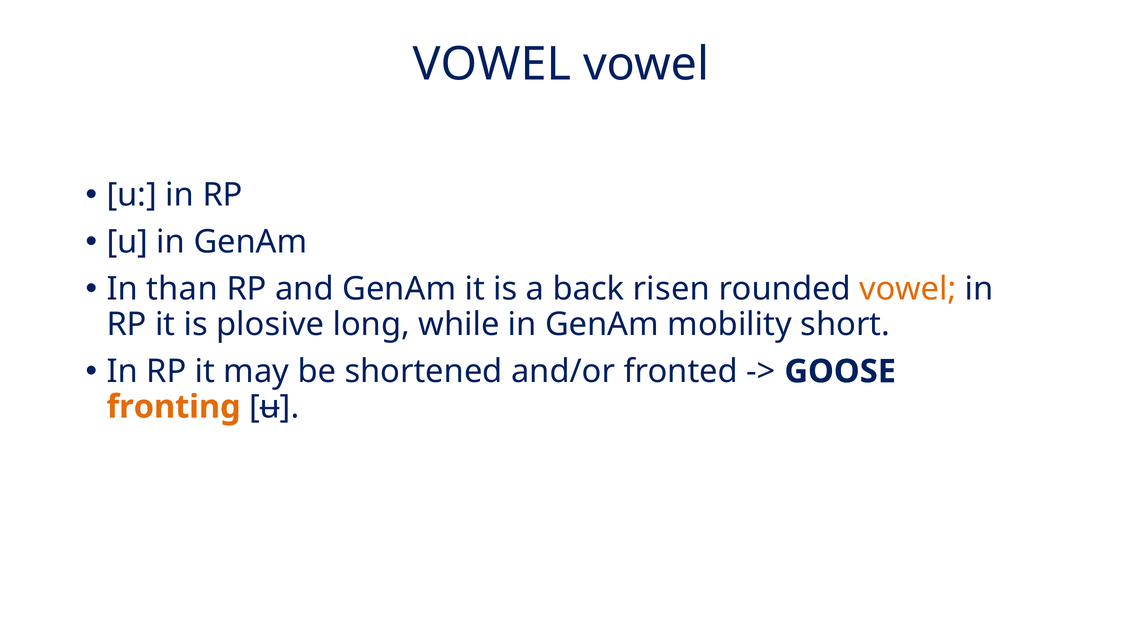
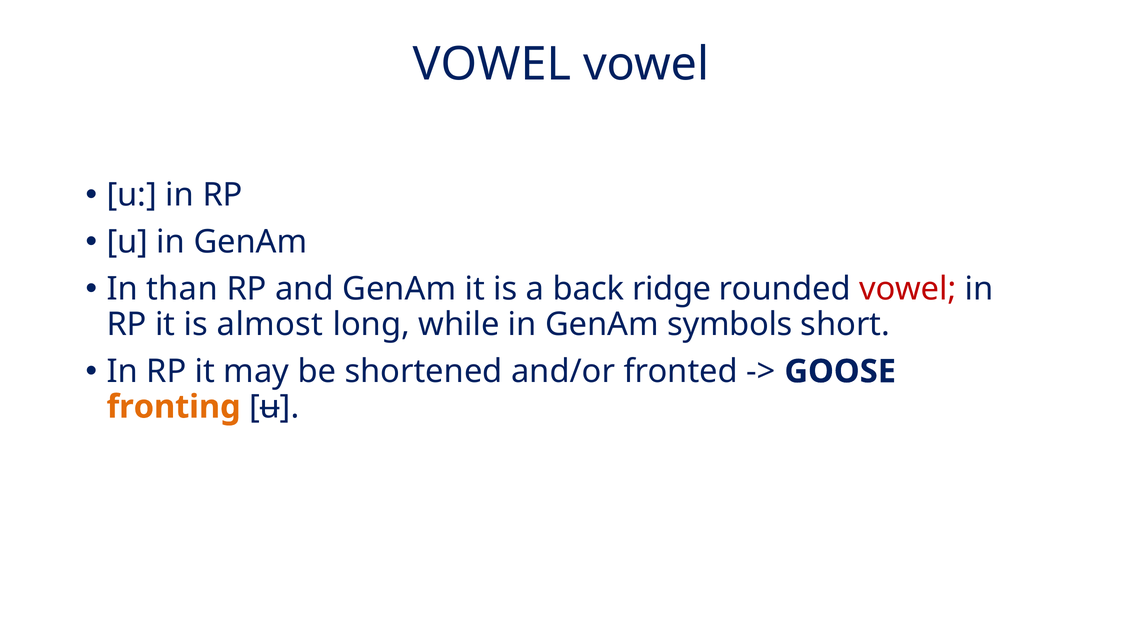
risen: risen -> ridge (672, 289)
vowel colour: orange -> red (908, 289)
plosive: plosive -> almost (270, 325)
mobility: mobility -> symbols (730, 325)
